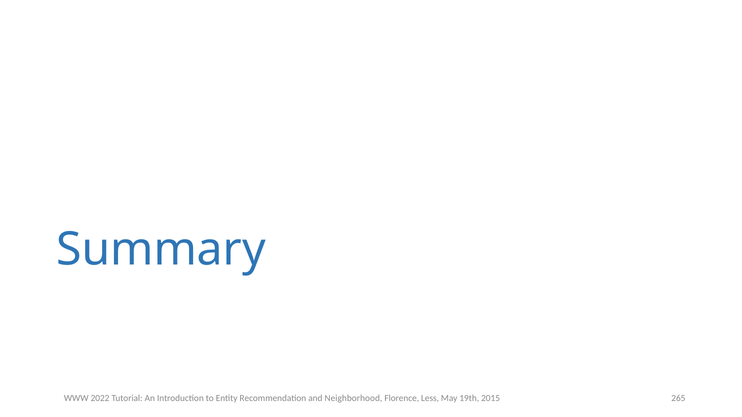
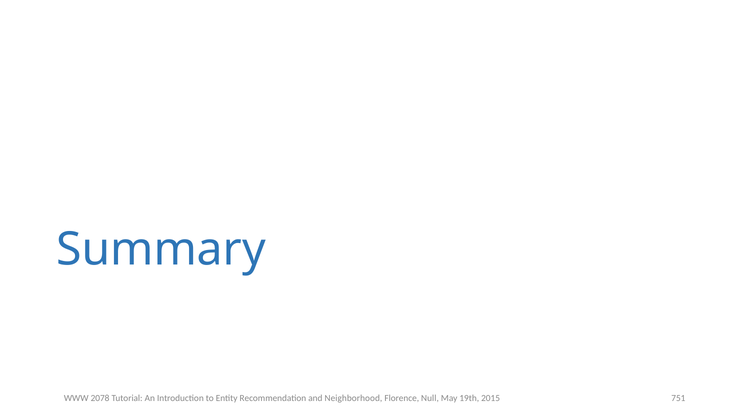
2022: 2022 -> 2078 (100, 398)
Less: Less -> Null (430, 398)
265: 265 -> 751 (678, 398)
